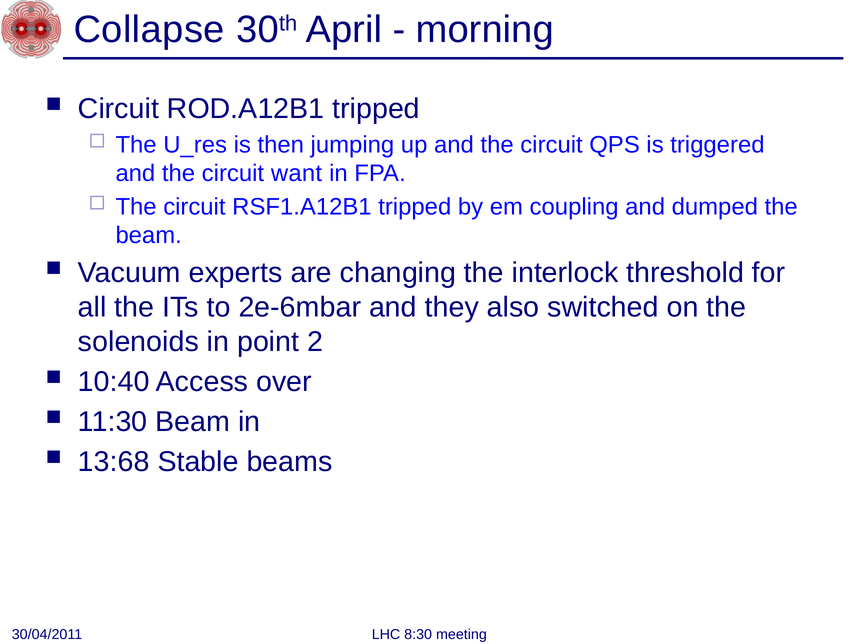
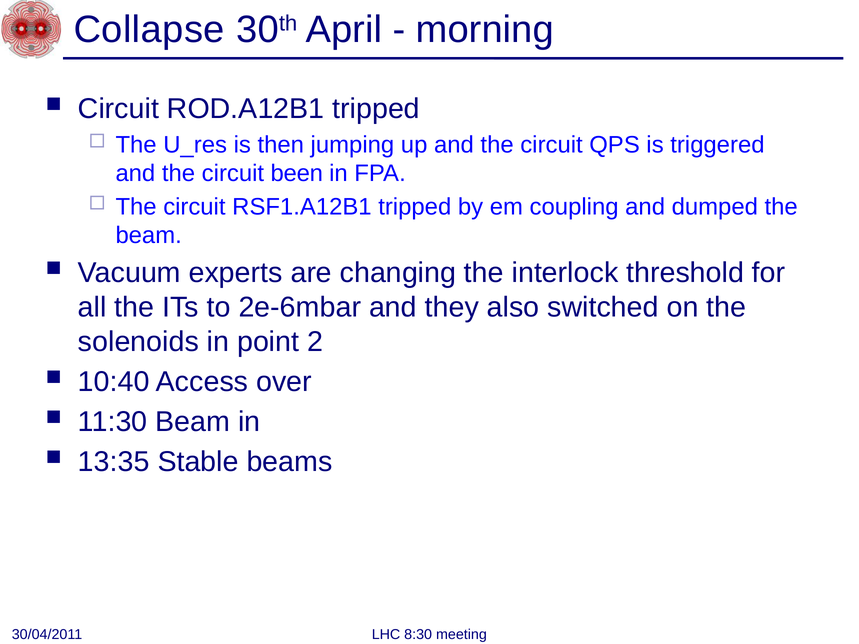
want: want -> been (297, 173)
13:68: 13:68 -> 13:35 (114, 462)
